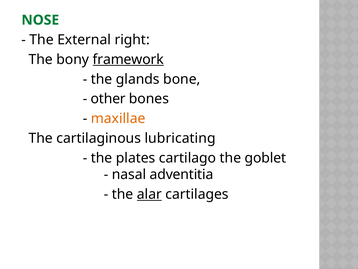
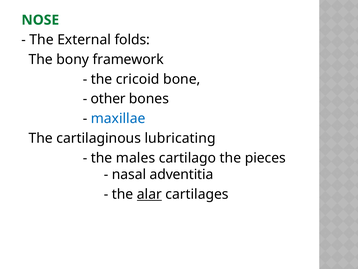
right: right -> folds (132, 40)
framework underline: present -> none (128, 59)
glands: glands -> cricoid (138, 79)
maxillae colour: orange -> blue (118, 118)
plates: plates -> males (136, 158)
goblet: goblet -> pieces (265, 158)
